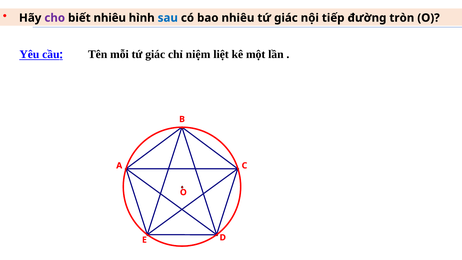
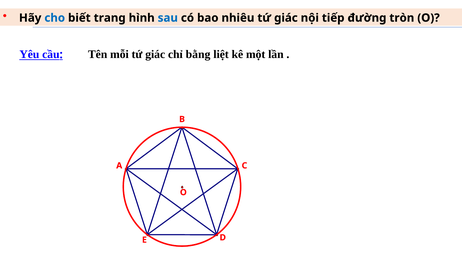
cho colour: purple -> blue (55, 18)
biết nhiêu: nhiêu -> trang (110, 18)
niệm: niệm -> bằng (198, 54)
